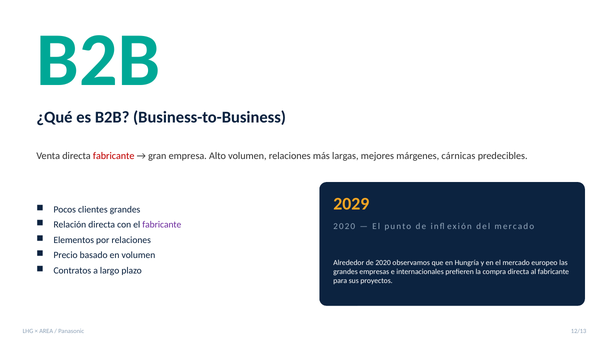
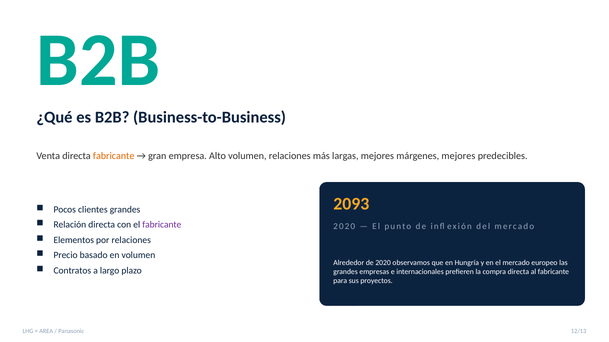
fabricante colour: red -> orange (114, 156)
márgenes cárnicas: cárnicas -> mejores (458, 156)
2029: 2029 -> 2093 (351, 204)
